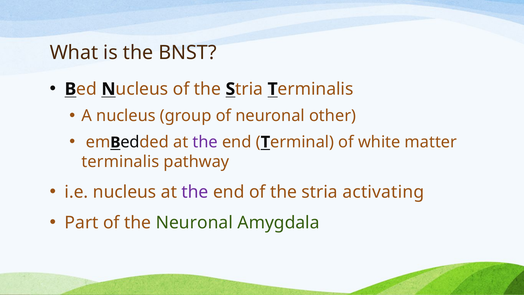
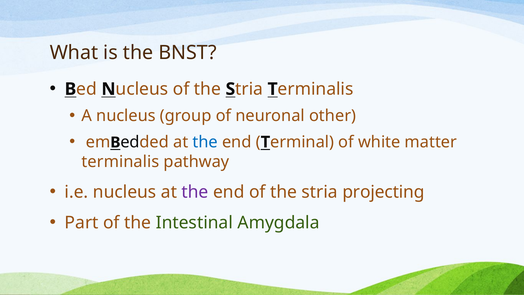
the colour: purple -> blue (205, 142)
activating: activating -> projecting (384, 192)
the Neuronal: Neuronal -> Intestinal (194, 223)
